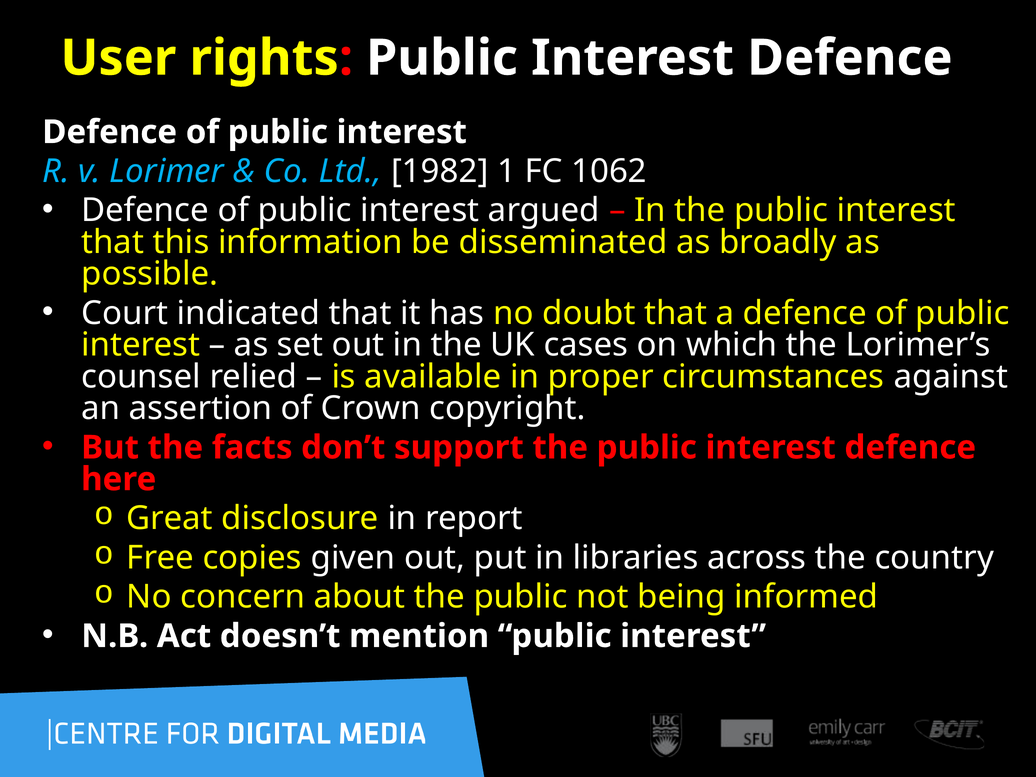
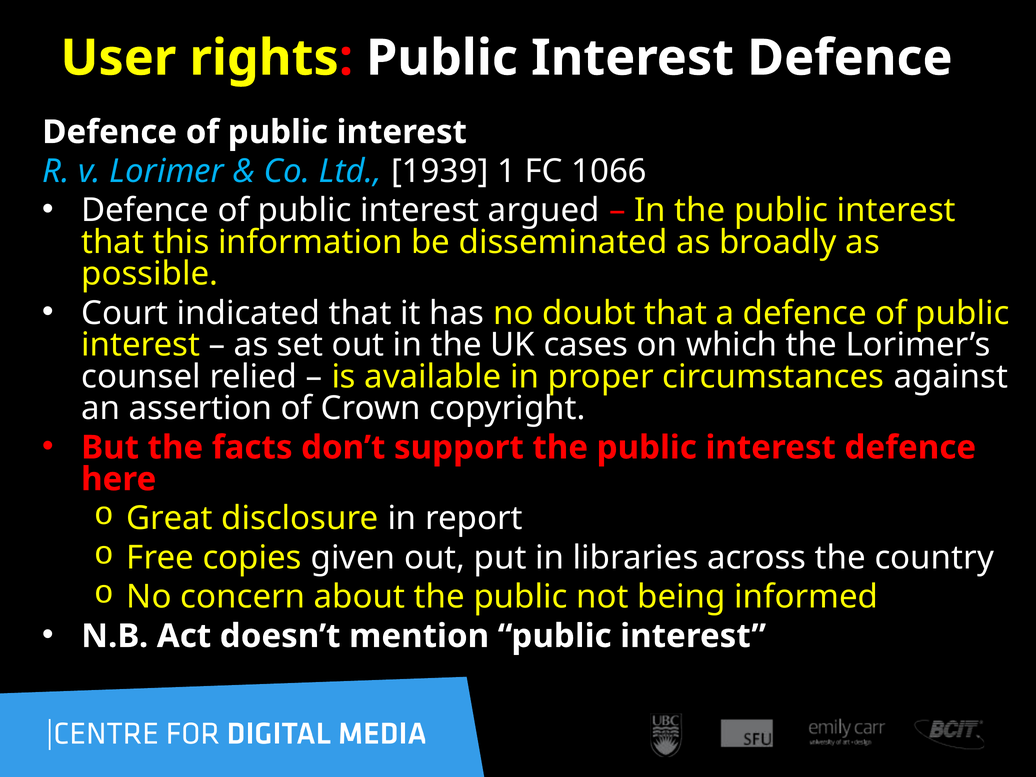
1982: 1982 -> 1939 (440, 171)
1062: 1062 -> 1066 (609, 171)
